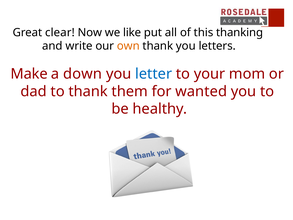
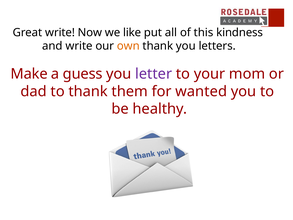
Great clear: clear -> write (60, 33)
thanking: thanking -> kindness (240, 33)
down: down -> guess (83, 74)
letter colour: blue -> purple (154, 74)
